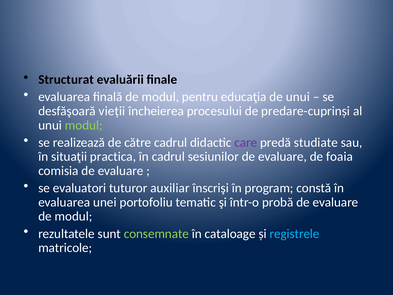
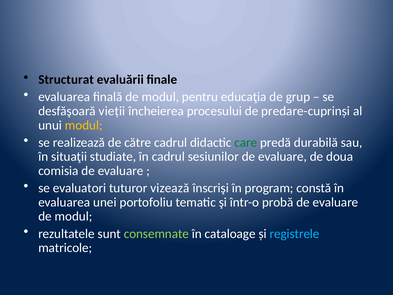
de unui: unui -> grup (298, 97)
modul colour: light green -> yellow (84, 125)
care colour: purple -> green (246, 142)
studiate: studiate -> durabilă (316, 142)
practica: practica -> studiate (113, 157)
foaia: foaia -> doua (340, 157)
auxiliar: auxiliar -> vizează (170, 188)
